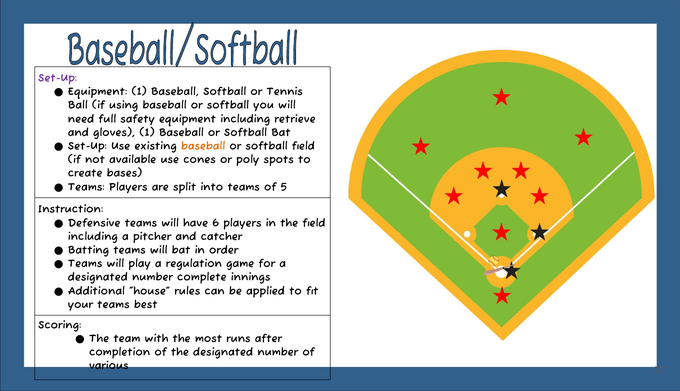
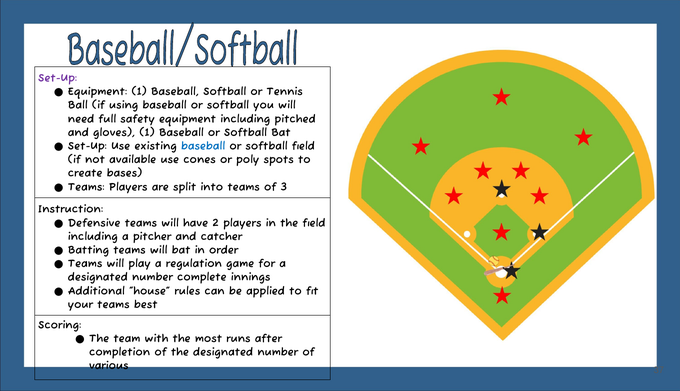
retrieve: retrieve -> pitched (295, 119)
baseball colour: orange -> blue (203, 146)
5: 5 -> 3 (284, 187)
6: 6 -> 2 (216, 223)
